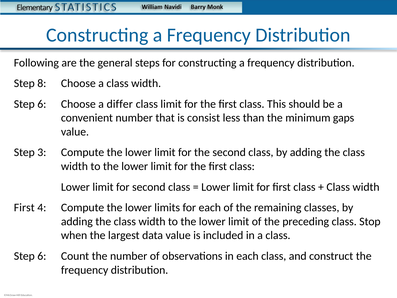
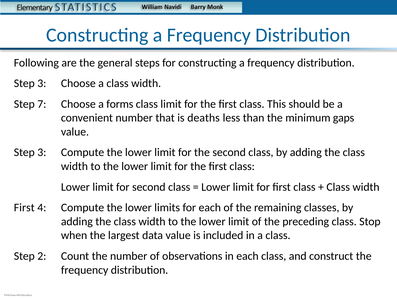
8: 8 -> 3 (42, 83)
6: 6 -> 7 (42, 104)
differ: differ -> forms (120, 104)
consist: consist -> deaths (204, 118)
6: 6 -> 2 (42, 256)
